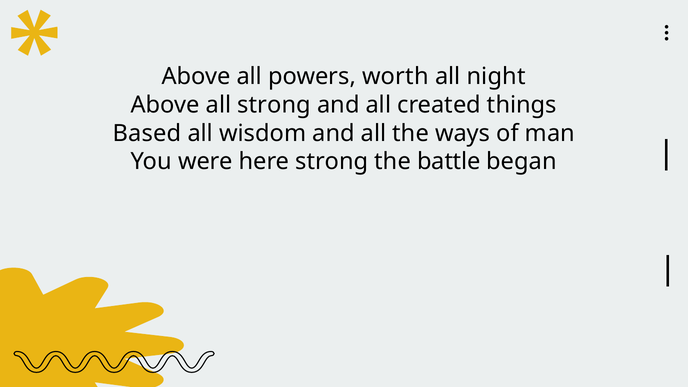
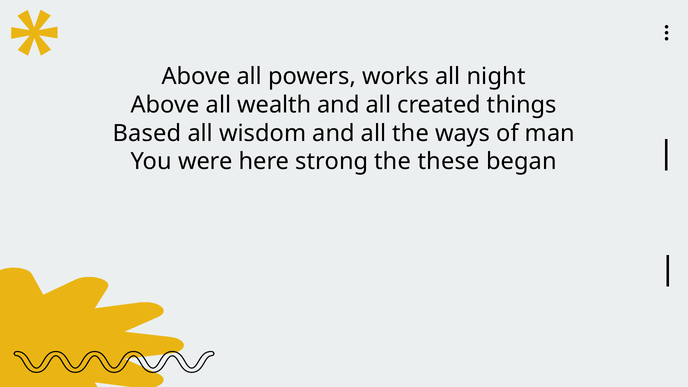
worth: worth -> works (395, 76)
all strong: strong -> wealth (274, 105)
battle: battle -> these (449, 162)
